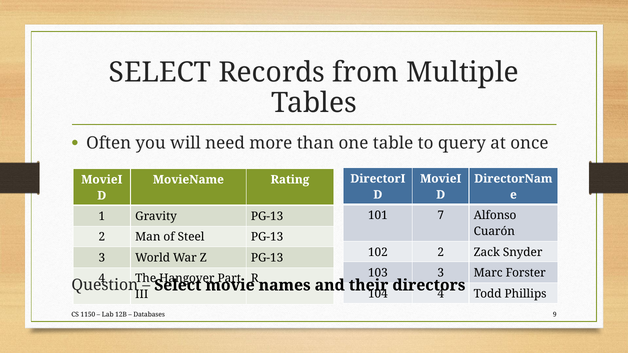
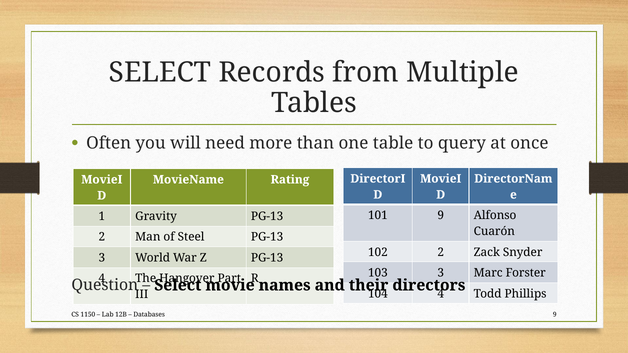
101 7: 7 -> 9 (441, 216)
